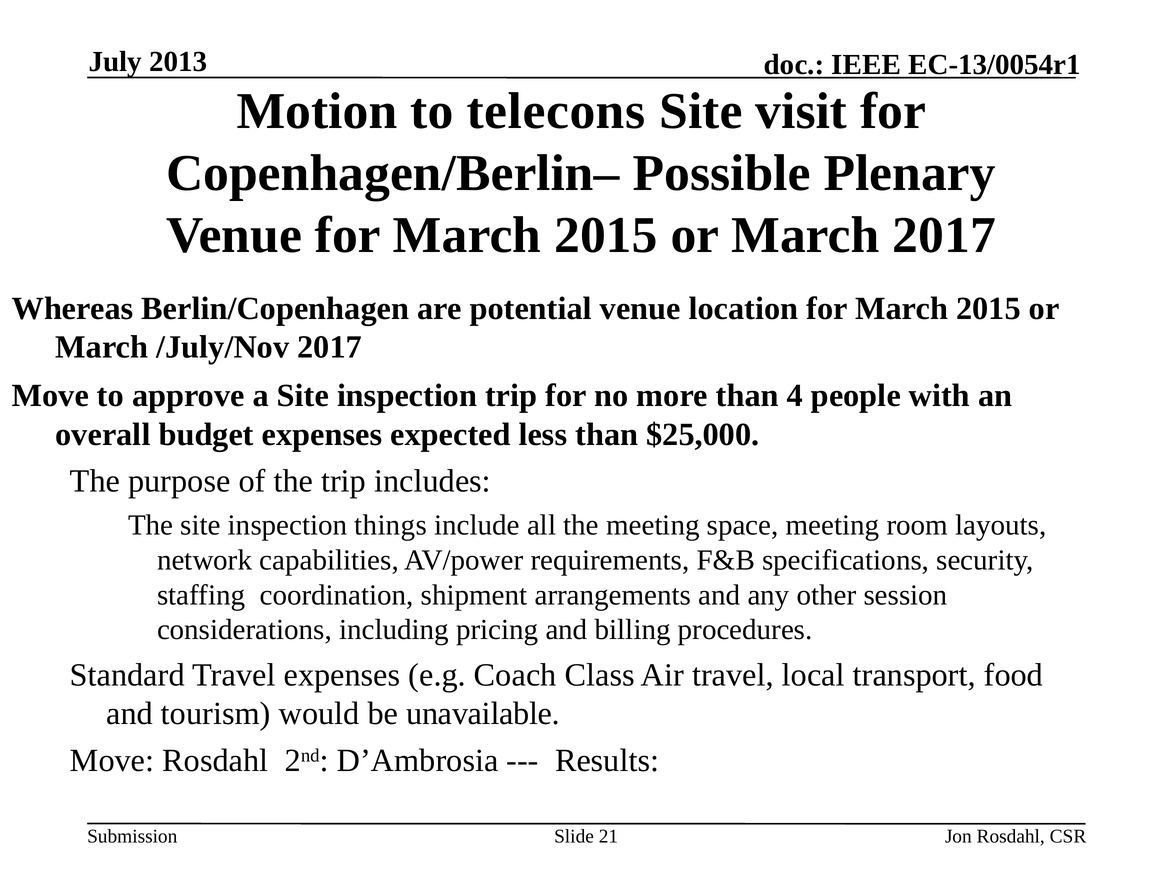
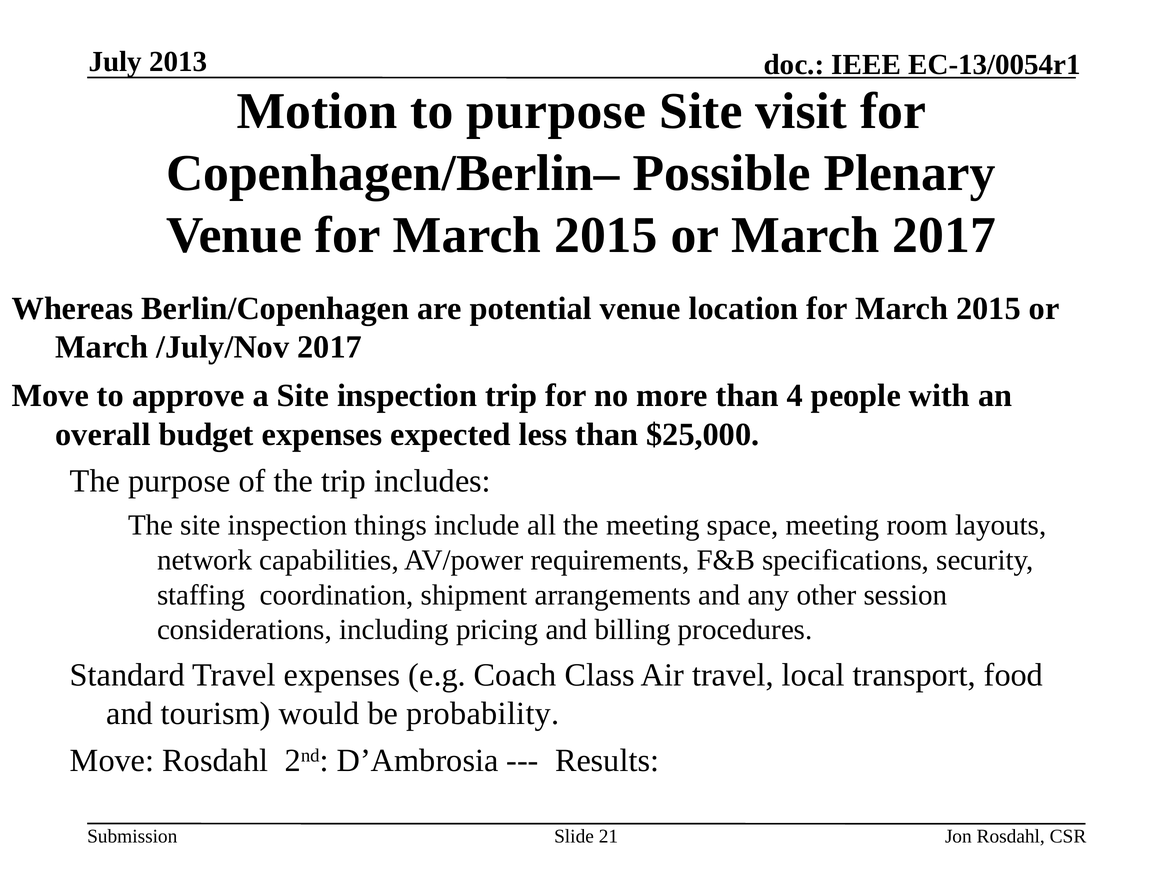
to telecons: telecons -> purpose (556, 111)
unavailable: unavailable -> probability (483, 714)
